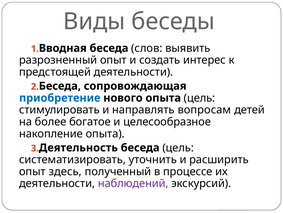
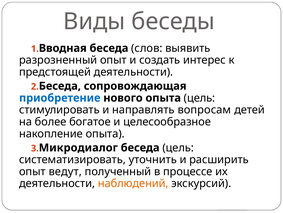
Деятельность: Деятельность -> Микродиалог (78, 147)
здесь: здесь -> ведут (65, 171)
наблюдений colour: purple -> orange (133, 183)
